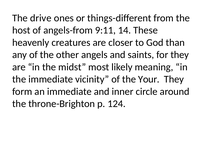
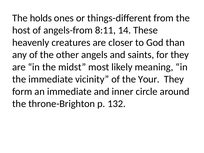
drive: drive -> holds (41, 18)
9:11: 9:11 -> 8:11 (105, 30)
124: 124 -> 132 (117, 104)
